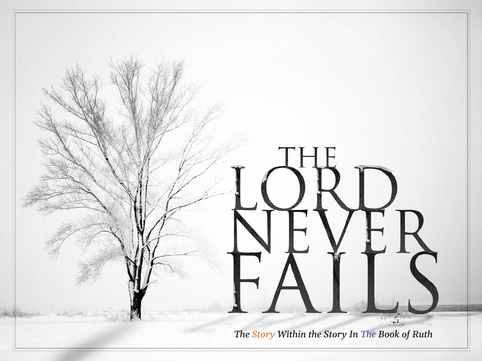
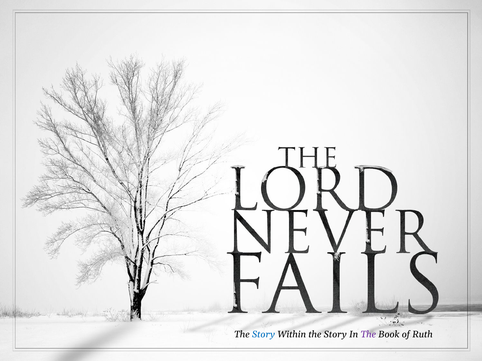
Story colour: orange -> blue (264, 335)
